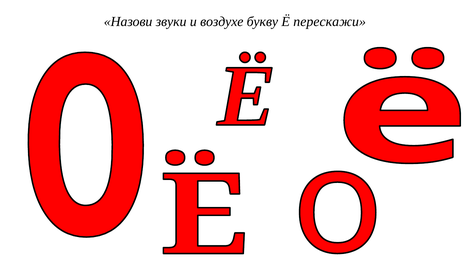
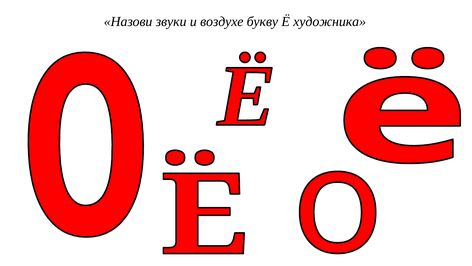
перескажи: перескажи -> художника (330, 22)
